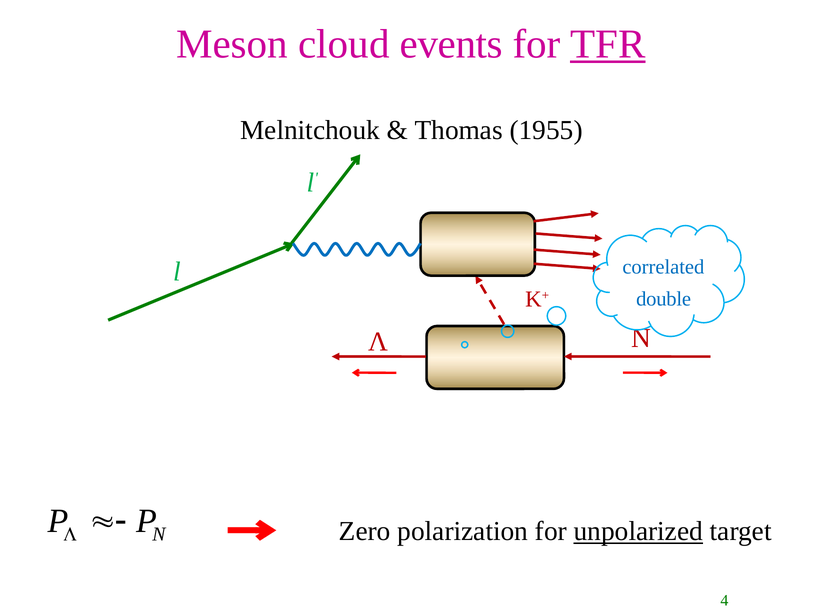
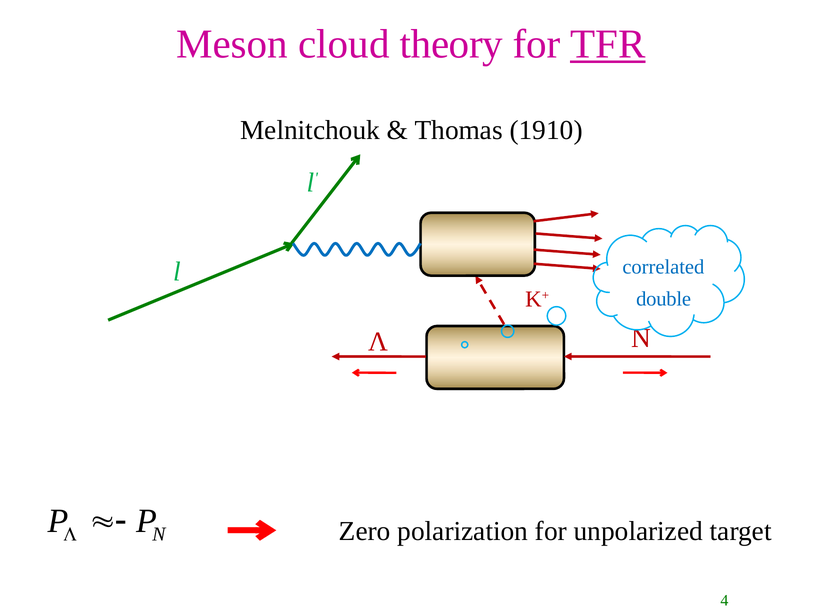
events: events -> theory (451, 44)
1955: 1955 -> 1910 (546, 130)
unpolarized underline: present -> none (638, 532)
